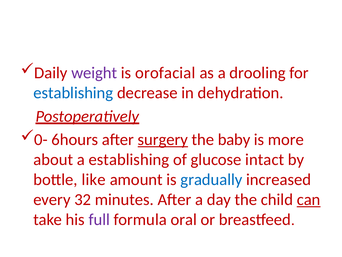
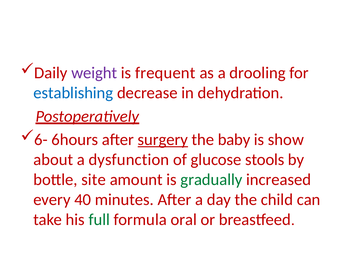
orofacial: orofacial -> frequent (165, 73)
0-: 0- -> 6- (41, 139)
more: more -> show (286, 139)
a establishing: establishing -> dysfunction (129, 159)
intact: intact -> stools (265, 159)
like: like -> site (94, 179)
gradually colour: blue -> green (211, 179)
32: 32 -> 40 (83, 199)
can underline: present -> none (309, 199)
full colour: purple -> green (99, 219)
